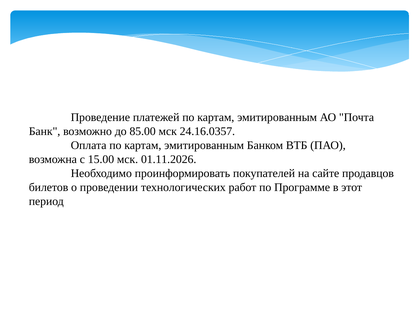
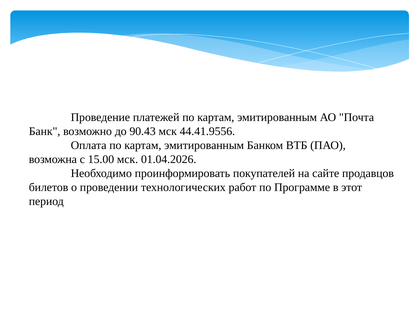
85.00: 85.00 -> 90.43 (143, 131)
24.16.0357: 24.16.0357 -> 44.41.9556 (207, 131)
01.11.2026: 01.11.2026 -> 01.04.2026 (169, 159)
